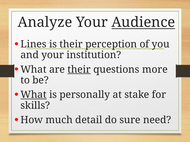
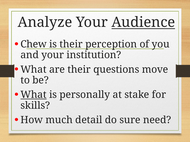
Lines: Lines -> Chew (34, 44)
their underline: present -> none (79, 70)
more: more -> move (155, 70)
